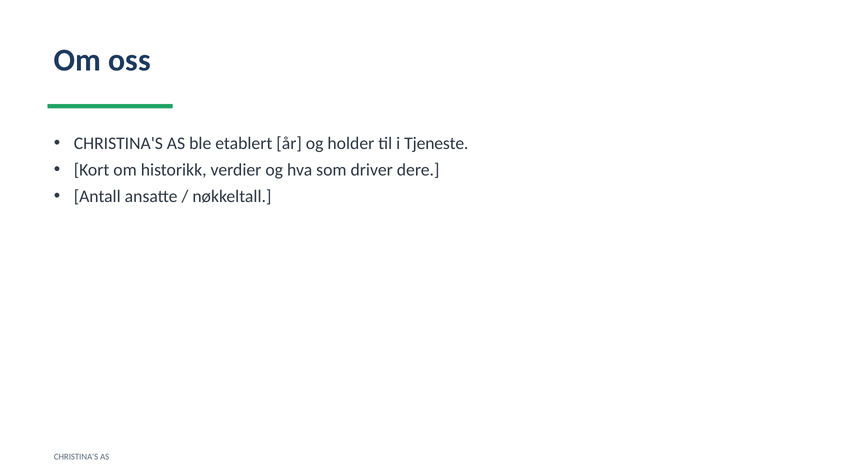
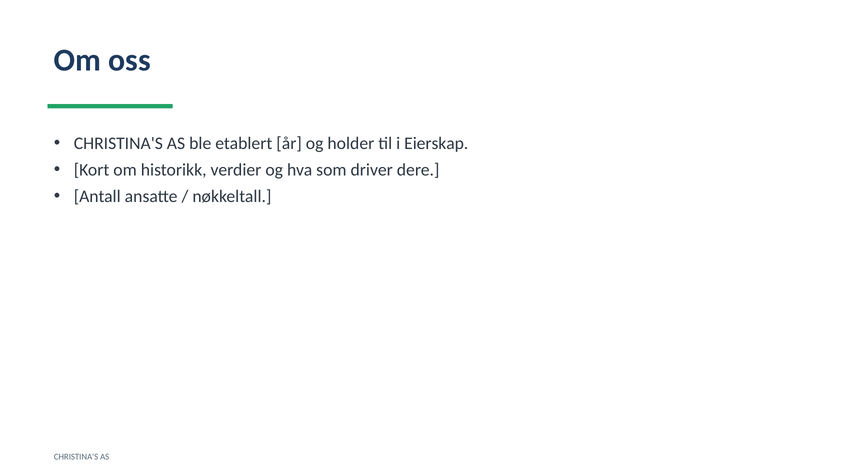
Tjeneste: Tjeneste -> Eierskap (436, 143)
